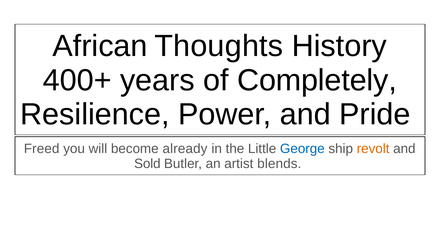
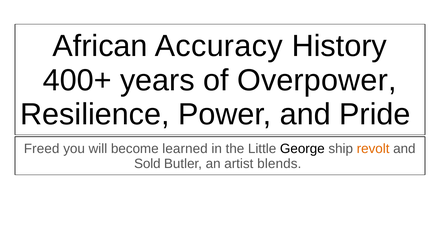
Thoughts: Thoughts -> Accuracy (219, 46)
Completely: Completely -> Overpower (317, 80)
already: already -> learned (185, 149)
George colour: blue -> black (302, 149)
